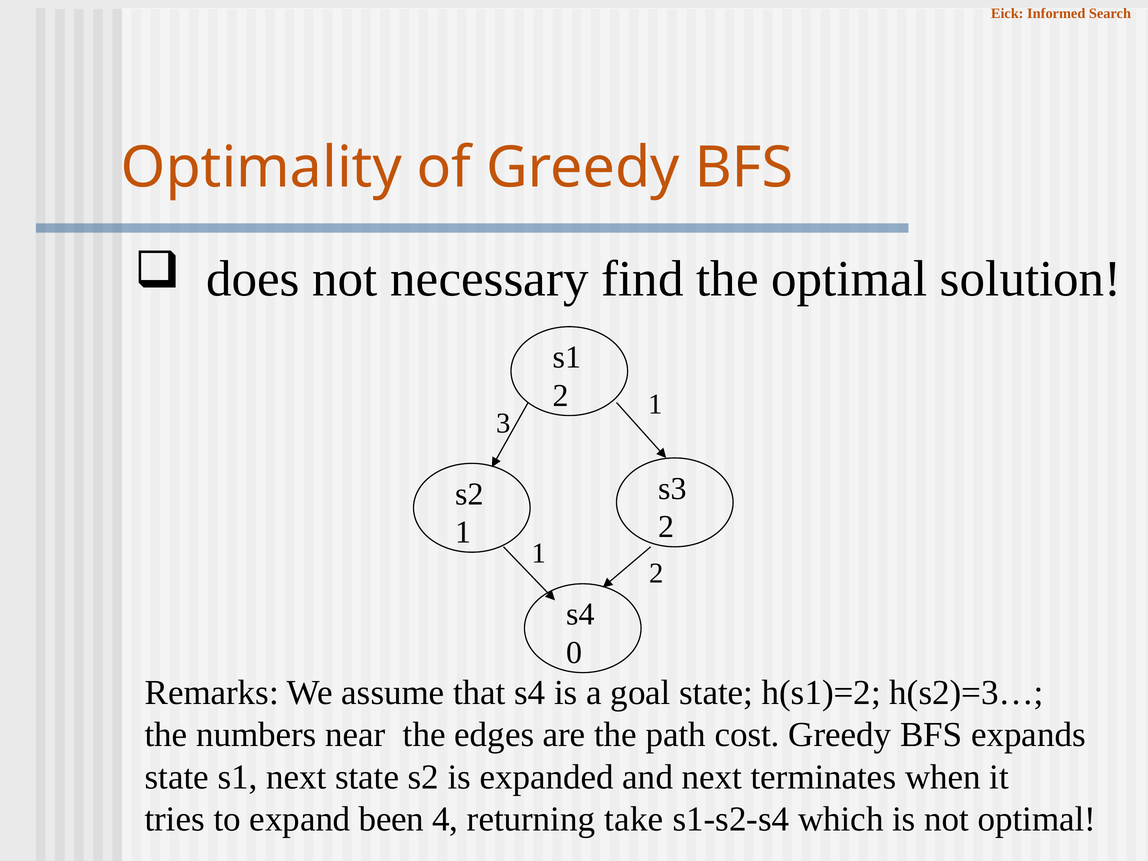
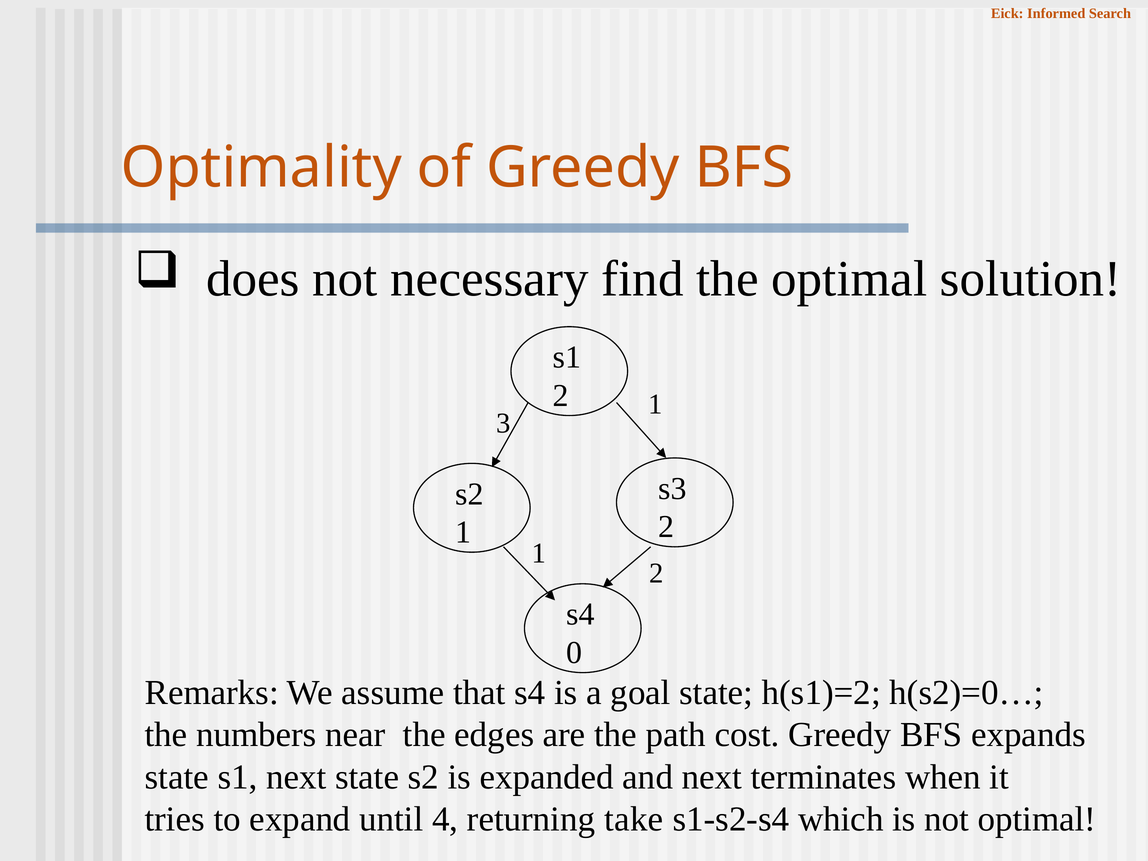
h(s2)=3…: h(s2)=3… -> h(s2)=0… (966, 693)
been: been -> until (391, 819)
